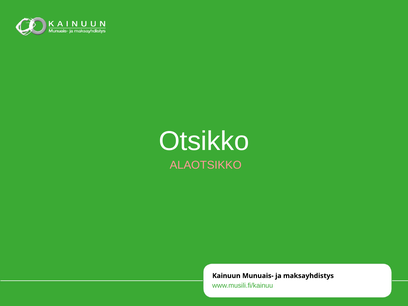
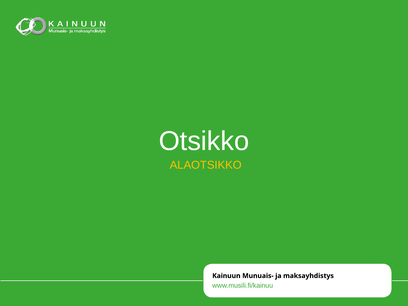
ALAOTSIKKO colour: pink -> yellow (206, 165)
